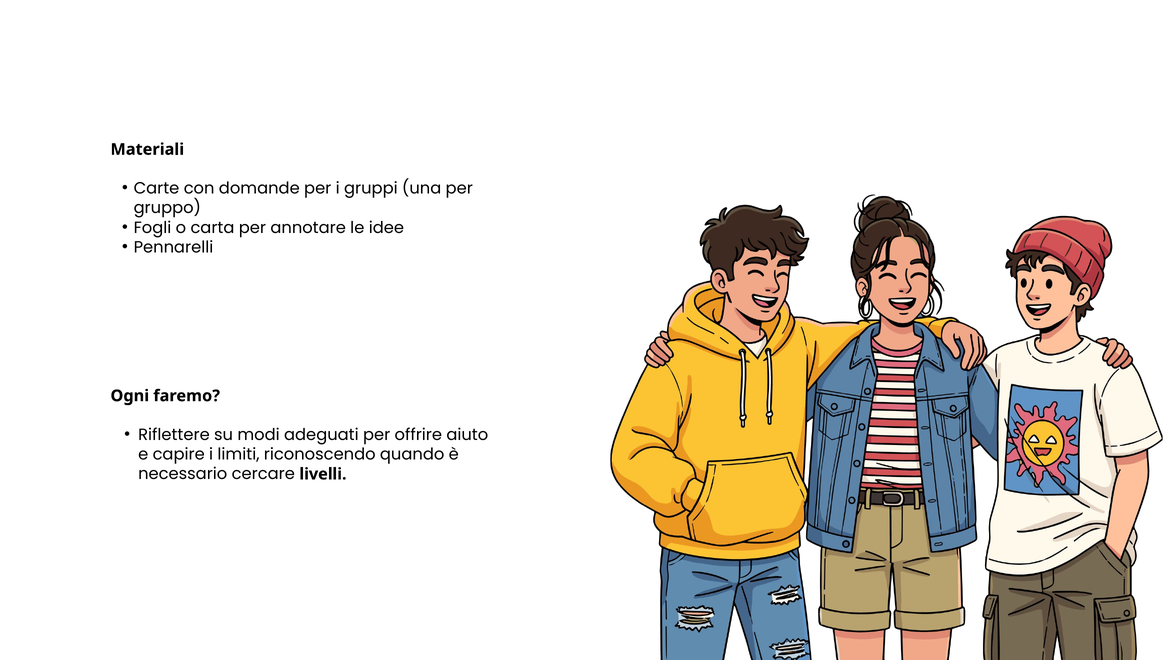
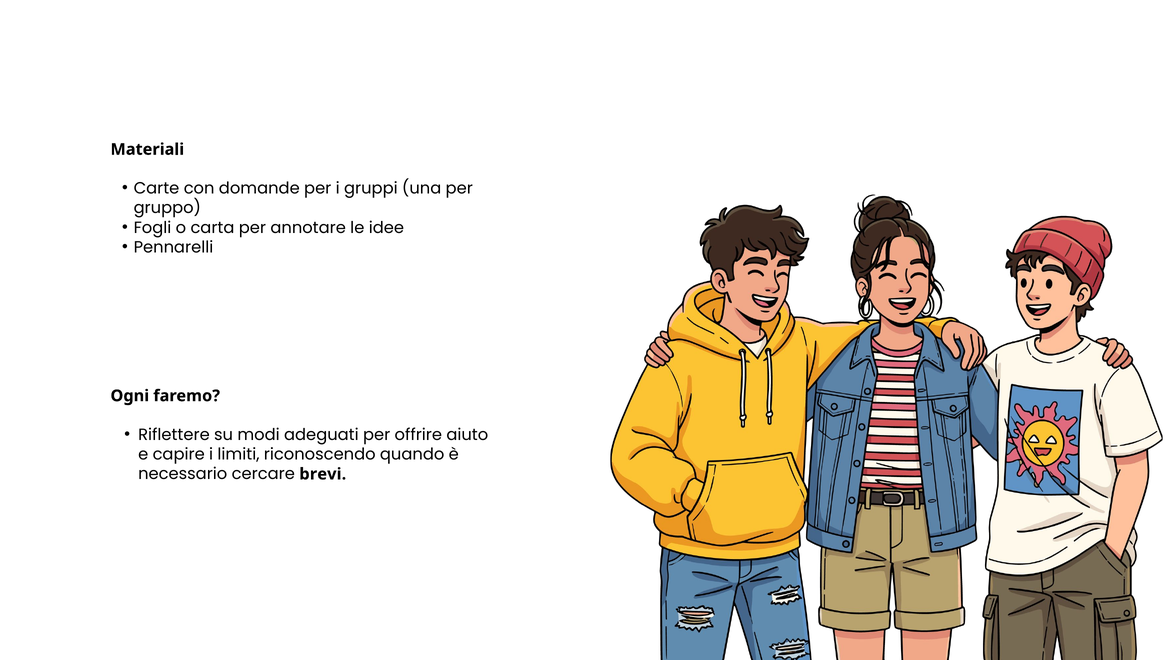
livelli: livelli -> brevi (323, 474)
